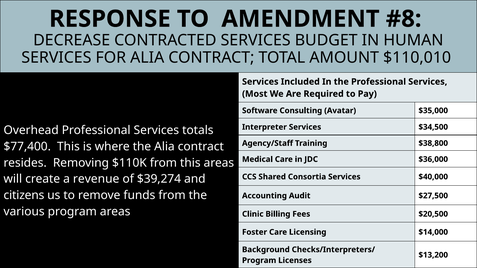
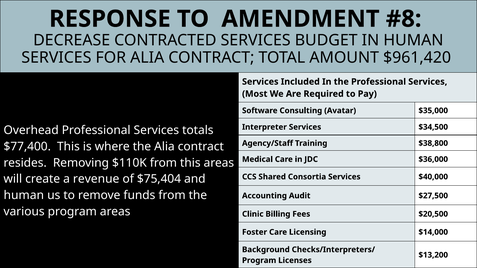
$110,010: $110,010 -> $961,420 (417, 58)
$39,274: $39,274 -> $75,404 (159, 179)
citizens: citizens -> human (24, 196)
